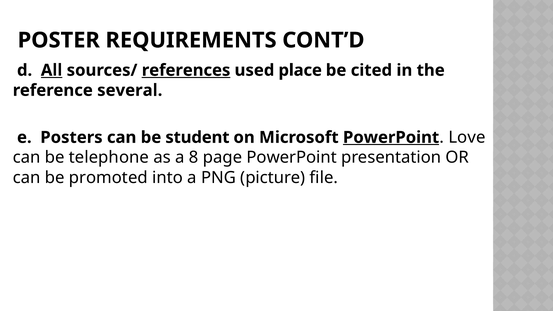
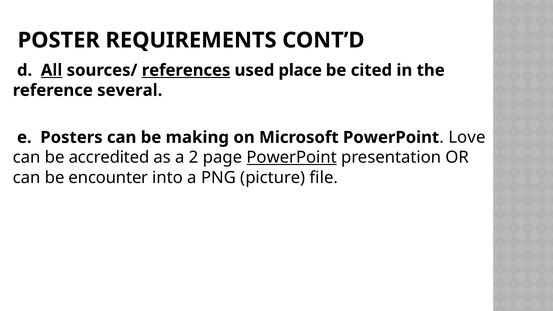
student: student -> making (197, 137)
PowerPoint underline: present -> none (391, 137)
telephone: telephone -> accredited (109, 157)
8: 8 -> 2 (194, 157)
PowerPoint underline: none -> present (292, 157)
promoted: promoted -> encounter (108, 178)
